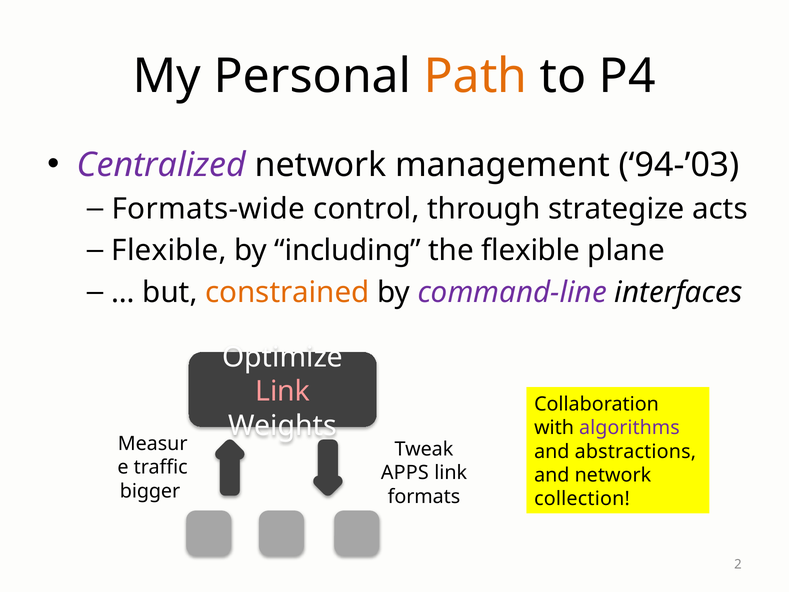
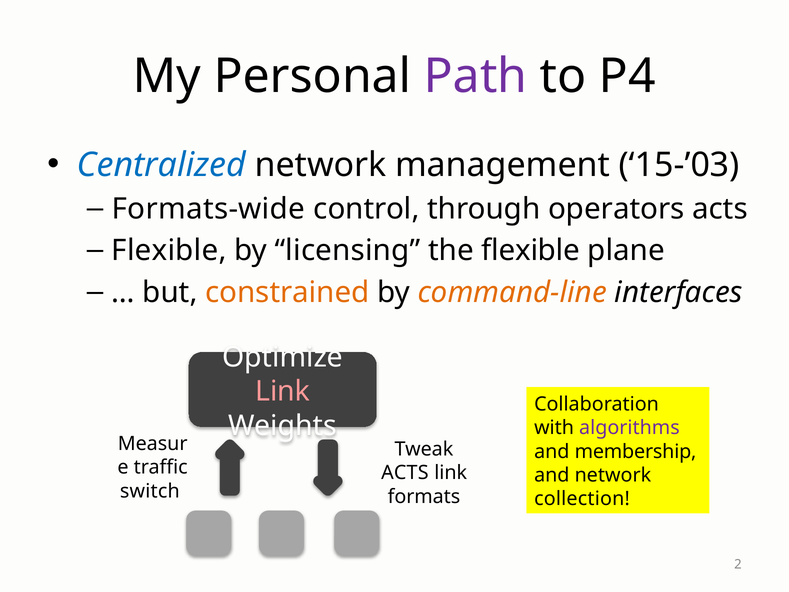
Path colour: orange -> purple (475, 76)
Centralized colour: purple -> blue (161, 165)
94-’03: 94-’03 -> 15-’03 (679, 165)
strategize: strategize -> operators (616, 209)
including: including -> licensing (348, 250)
command-line colour: purple -> orange (512, 292)
abstractions: abstractions -> membership (636, 451)
APPS: APPS -> ACTS (405, 473)
bigger: bigger -> switch (150, 491)
